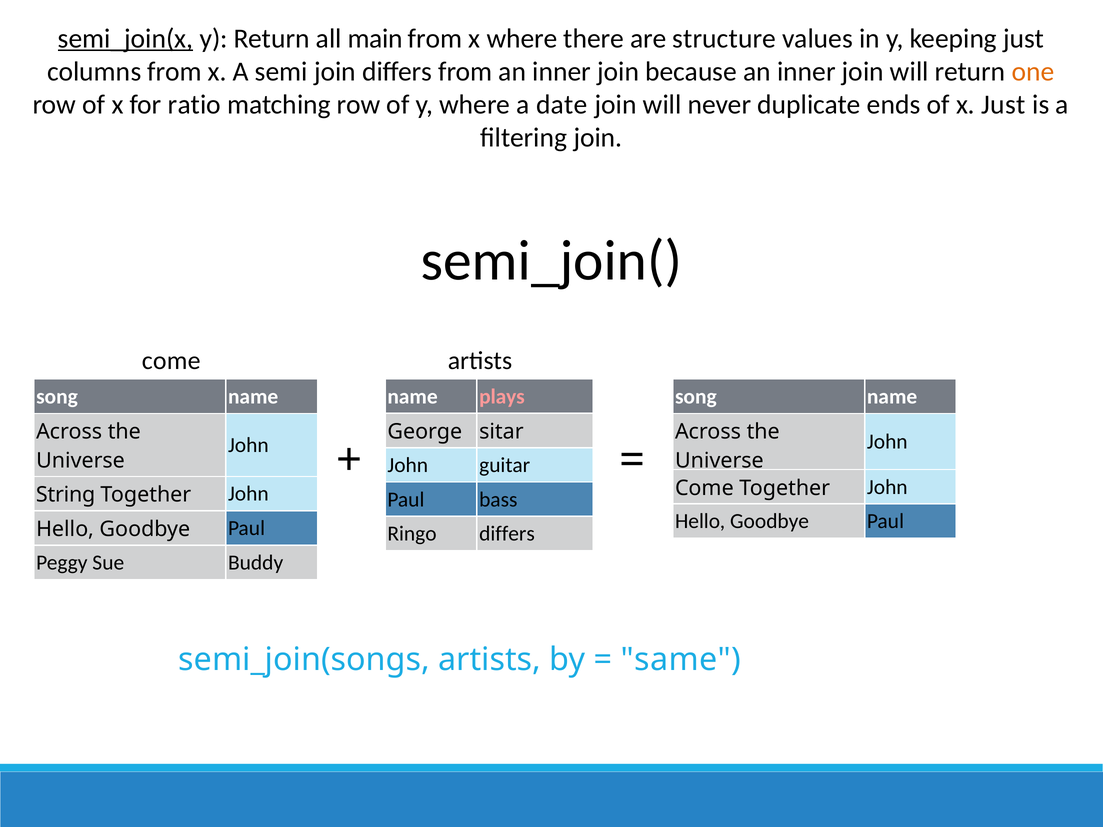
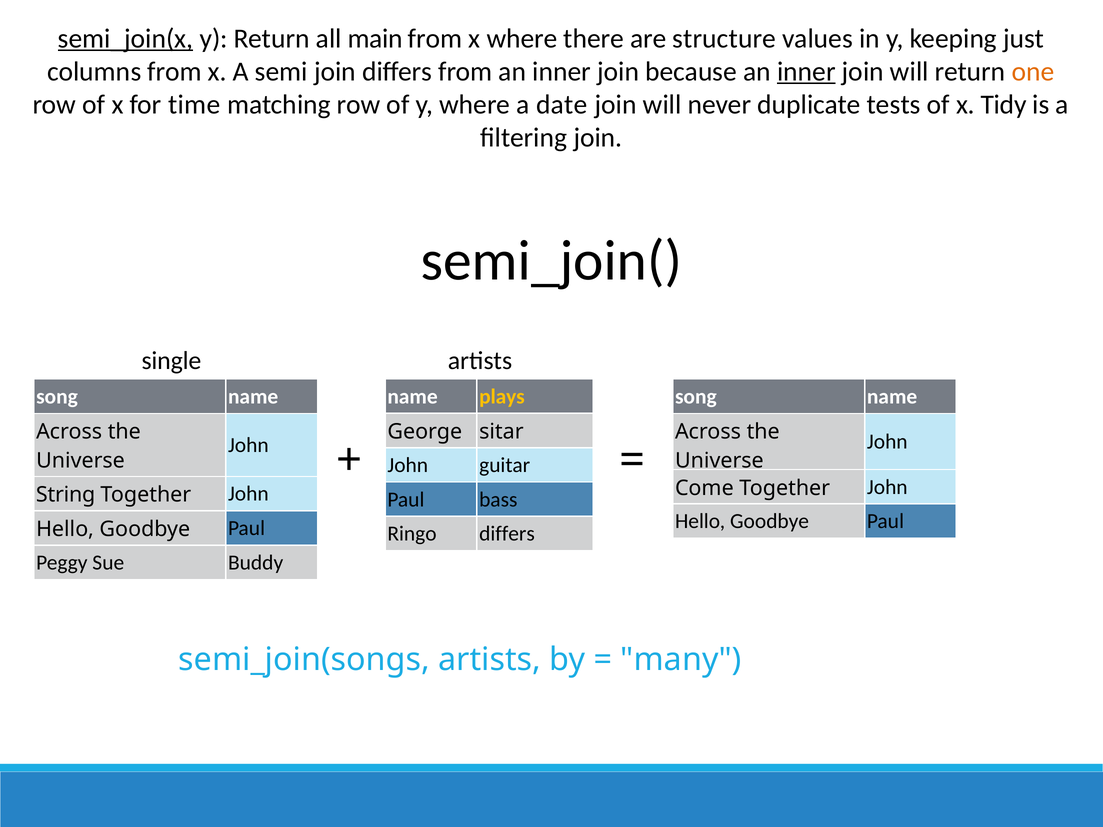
inner underline: none -> present (806, 72)
ratio: ratio -> time (194, 105)
ends: ends -> tests (894, 105)
x Just: Just -> Tidy (1004, 105)
come: come -> single (171, 361)
plays colour: pink -> yellow (502, 397)
same: same -> many (681, 660)
